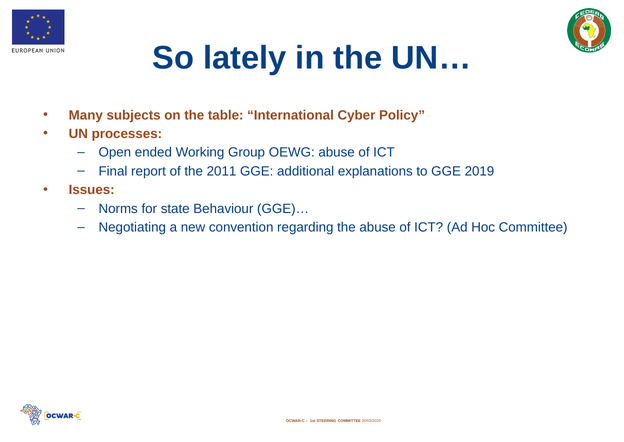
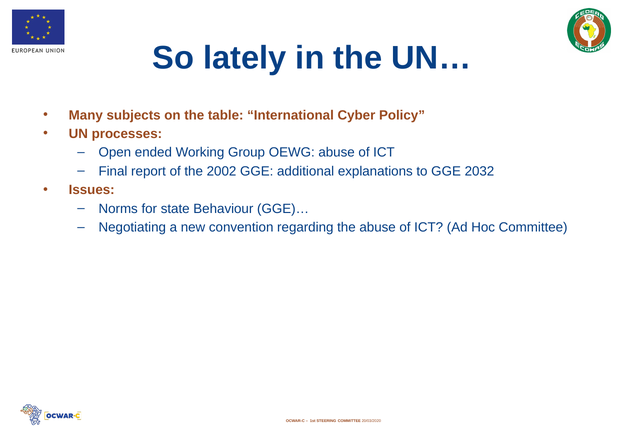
2011: 2011 -> 2002 (222, 171)
2019: 2019 -> 2032 (479, 171)
